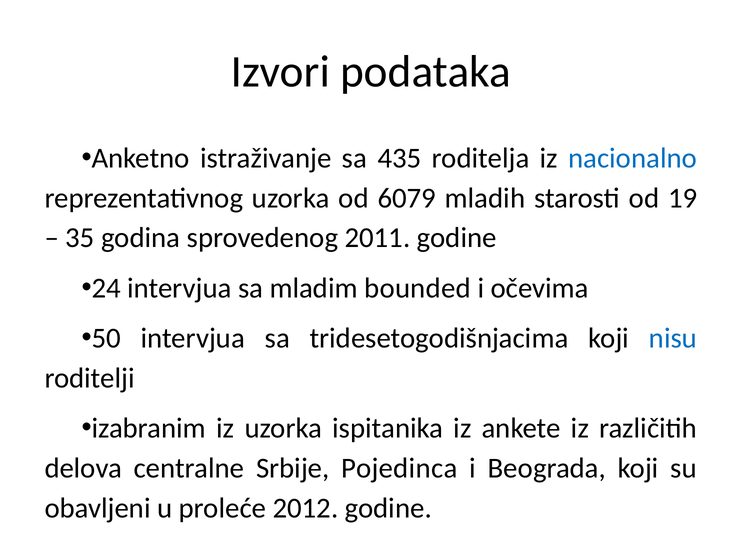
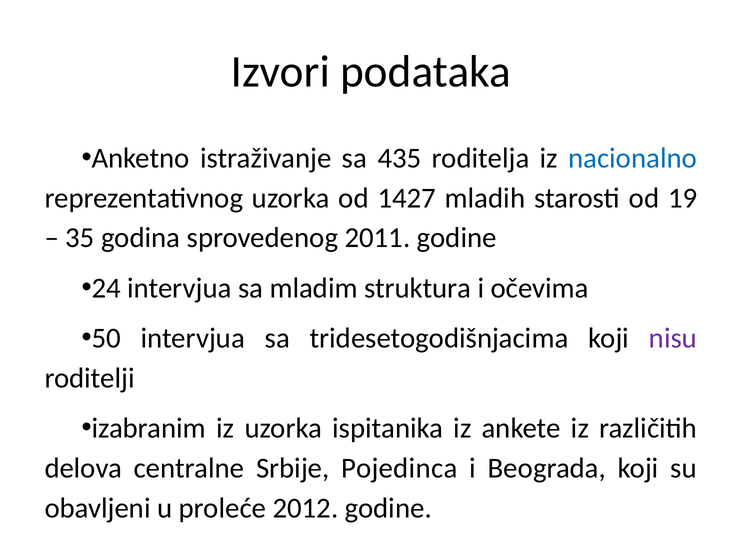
6079: 6079 -> 1427 (407, 198)
bounded: bounded -> struktura (418, 288)
nisu colour: blue -> purple (673, 338)
